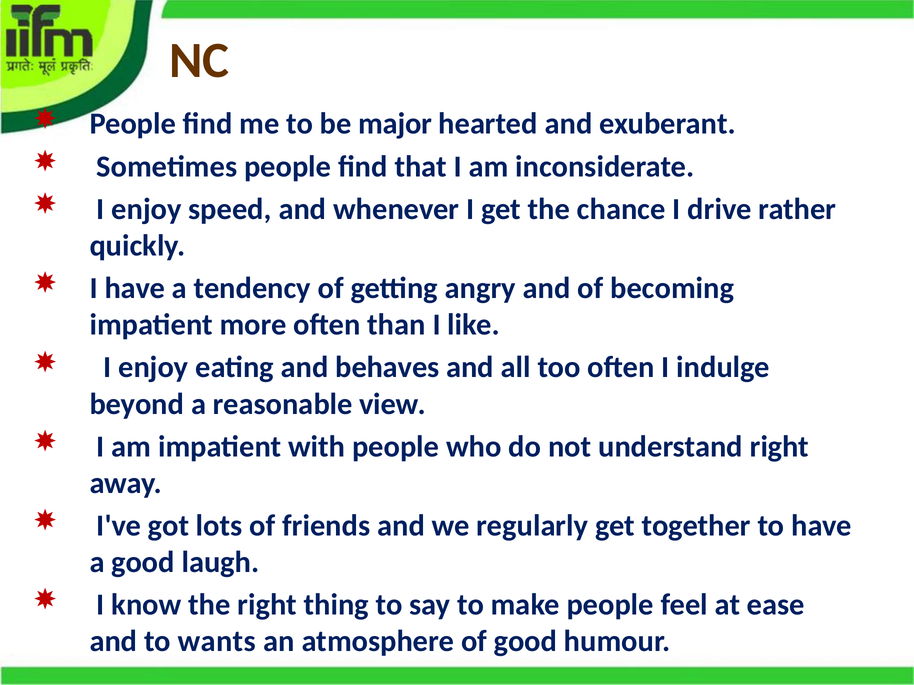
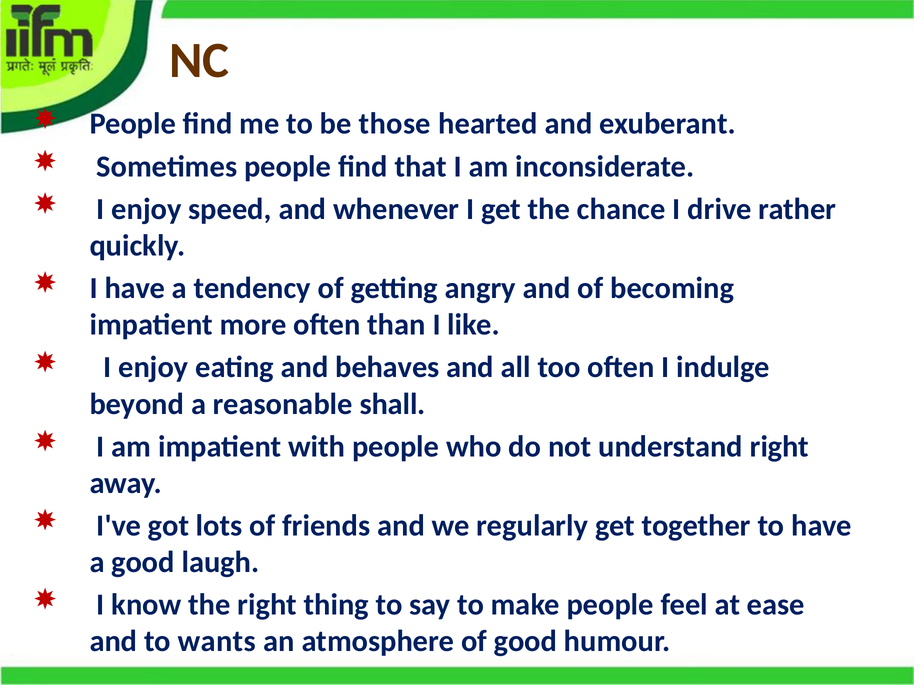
major: major -> those (395, 124)
view: view -> shall (393, 404)
